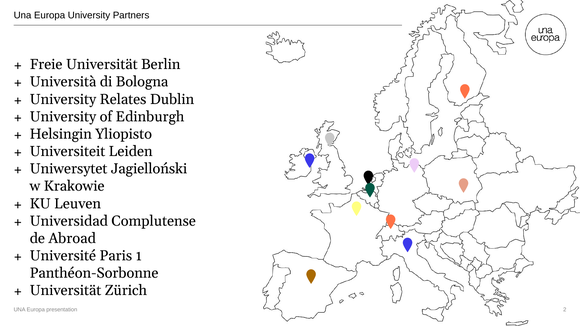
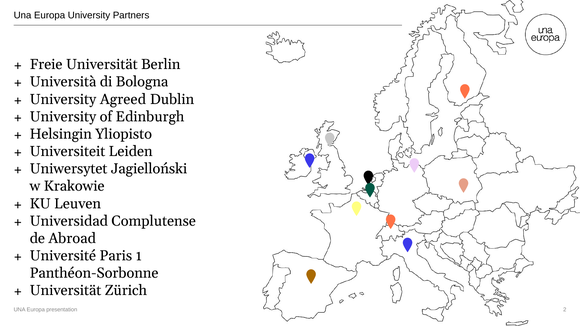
Relates: Relates -> Agreed (123, 99)
